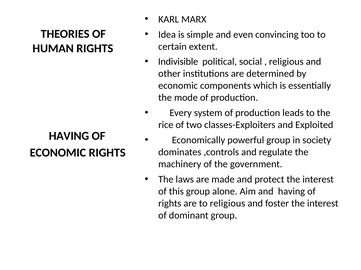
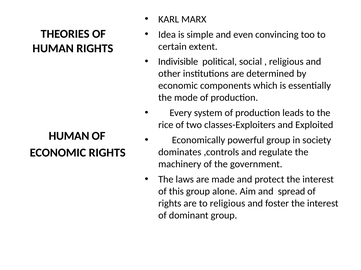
HAVING: HAVING -> HUMAN (69, 136)
and having: having -> spread (292, 192)
